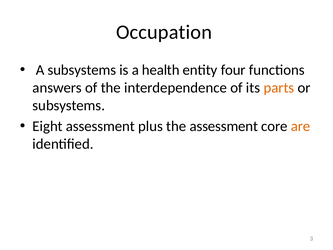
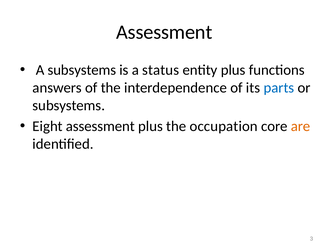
Occupation: Occupation -> Assessment (164, 32)
health: health -> status (161, 70)
entity four: four -> plus (233, 70)
parts colour: orange -> blue (279, 88)
the assessment: assessment -> occupation (224, 126)
